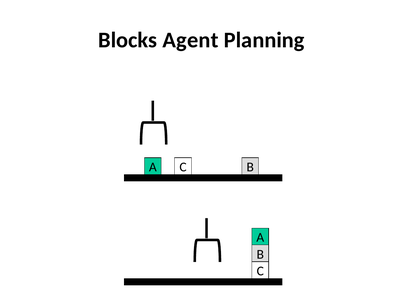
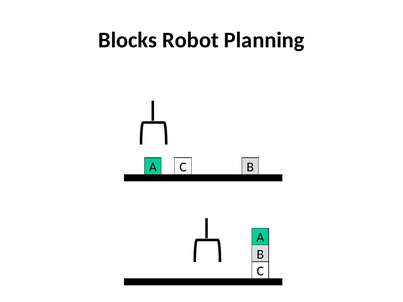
Agent: Agent -> Robot (191, 40)
